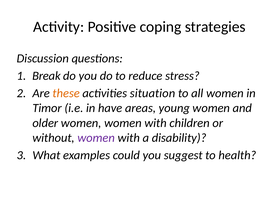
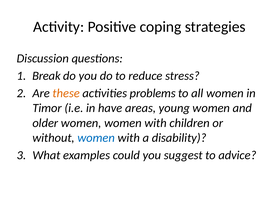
situation: situation -> problems (153, 93)
women colour: purple -> blue (96, 138)
health: health -> advice (237, 155)
